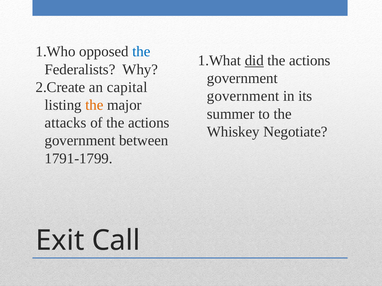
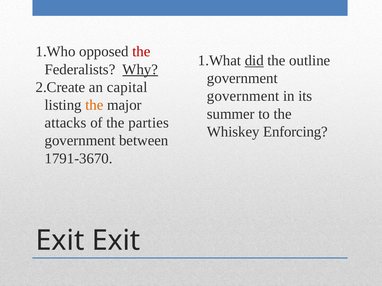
the colour: blue -> red (141, 52)
actions: actions -> outline (310, 61)
Why underline: none -> present (140, 69)
of the actions: actions -> parties (149, 123)
Negotiate: Negotiate -> Enforcing (295, 132)
1791-1799: 1791-1799 -> 1791-3670 (79, 159)
Exit Call: Call -> Exit (116, 241)
